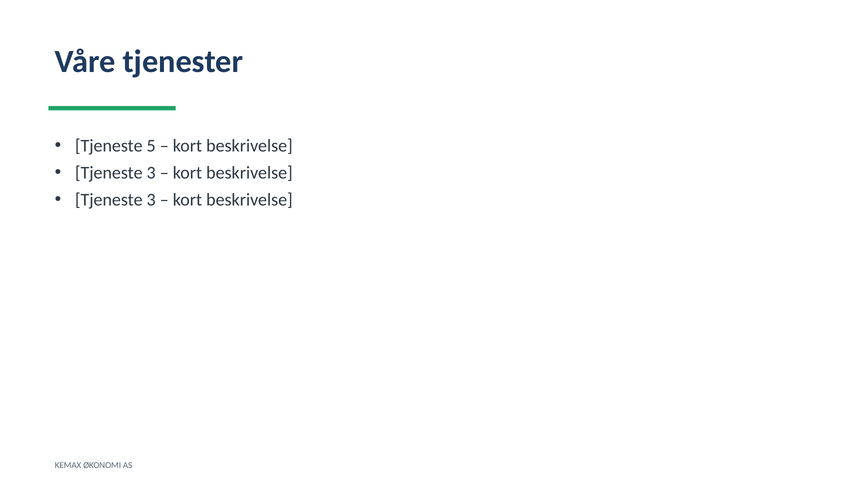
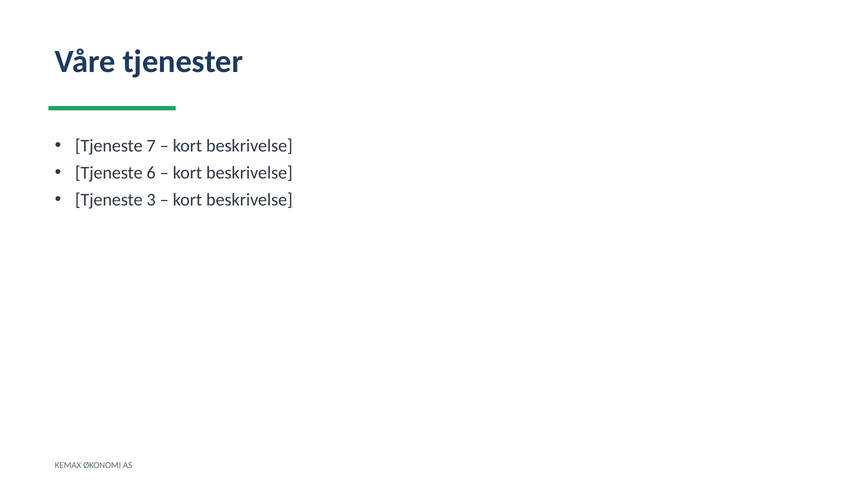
5: 5 -> 7 (151, 146)
3: 3 -> 6 (151, 173)
